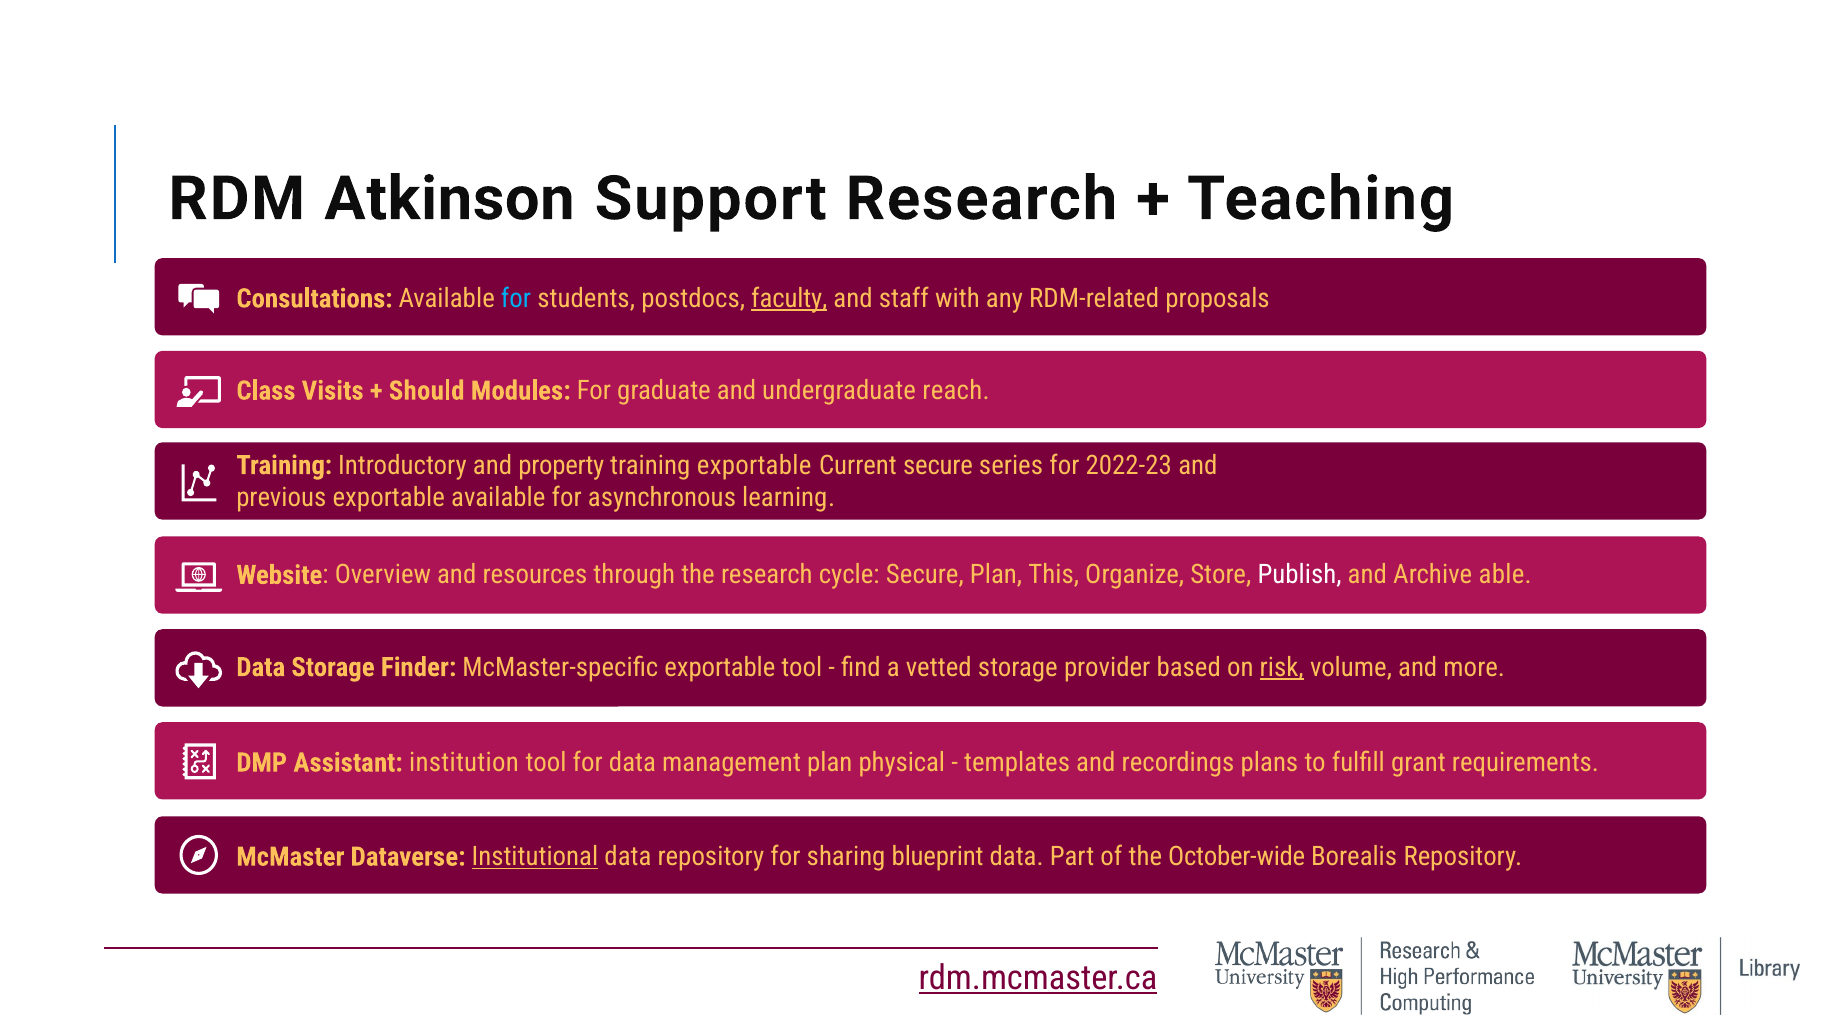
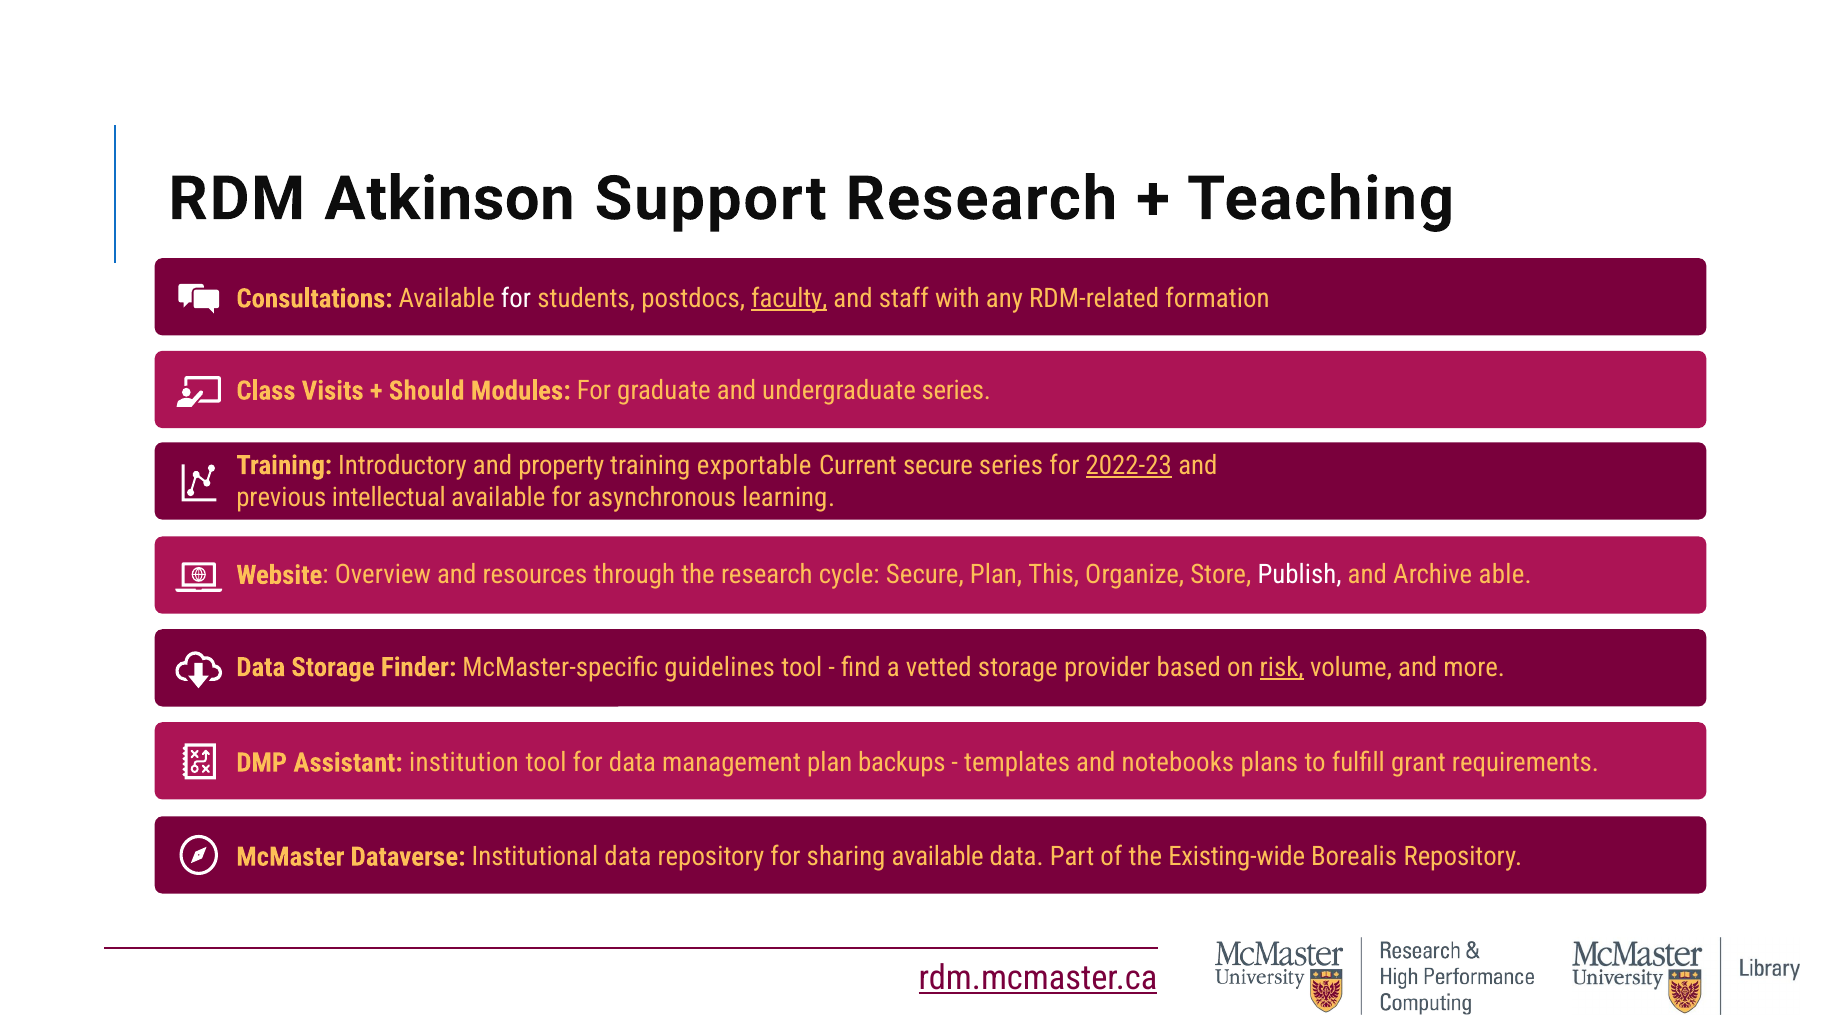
for colour: light blue -> white (516, 299)
proposals: proposals -> formation (1217, 299)
undergraduate reach: reach -> series (956, 391)
2022-23 underline: none -> present (1129, 466)
previous exportable: exportable -> intellectual (389, 498)
McMaster-specific exportable: exportable -> guidelines (720, 668)
physical: physical -> backups (902, 763)
recordings: recordings -> notebooks (1178, 763)
Institutional underline: present -> none (535, 857)
sharing blueprint: blueprint -> available (938, 857)
October-wide: October-wide -> Existing-wide (1237, 857)
